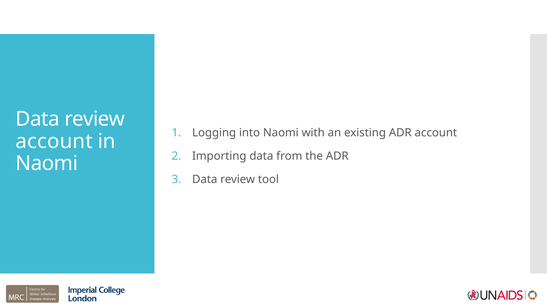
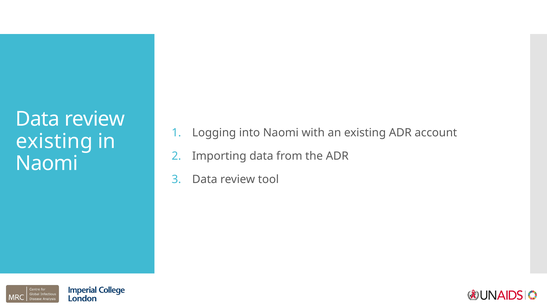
account: account -> existing (54, 141)
